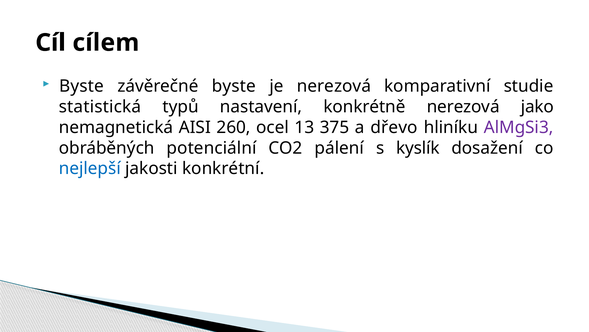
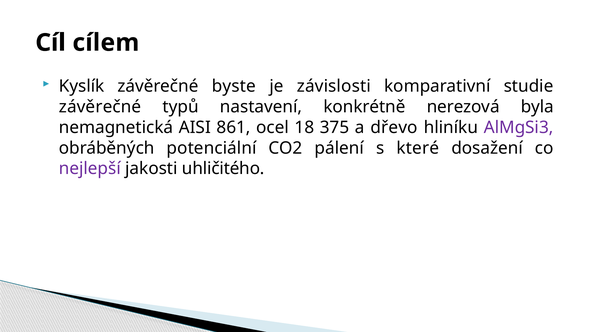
Byste: Byste -> Kyslík (82, 86)
je nerezová: nerezová -> závislosti (334, 86)
statistická: statistická -> závěrečné (100, 107)
jako: jako -> byla (537, 107)
260: 260 -> 861 (234, 127)
13: 13 -> 18 (304, 127)
kyslík: kyslík -> které (418, 148)
nejlepší colour: blue -> purple (90, 168)
konkrétní: konkrétní -> uhličitého (223, 168)
